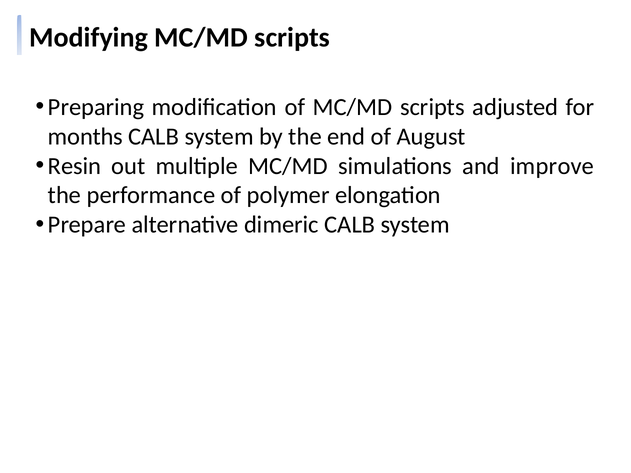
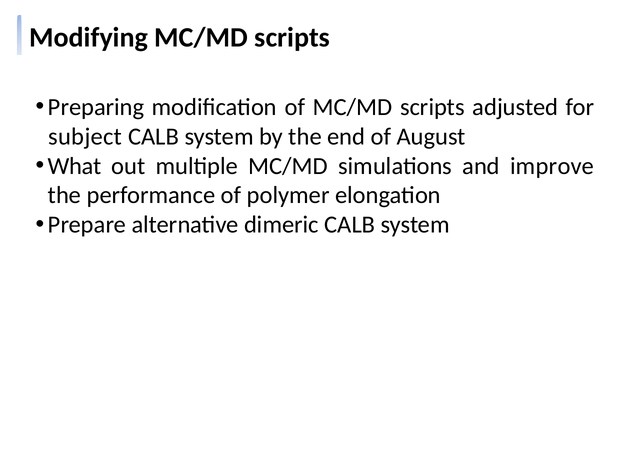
months: months -> subject (85, 137)
Resin: Resin -> What (75, 166)
